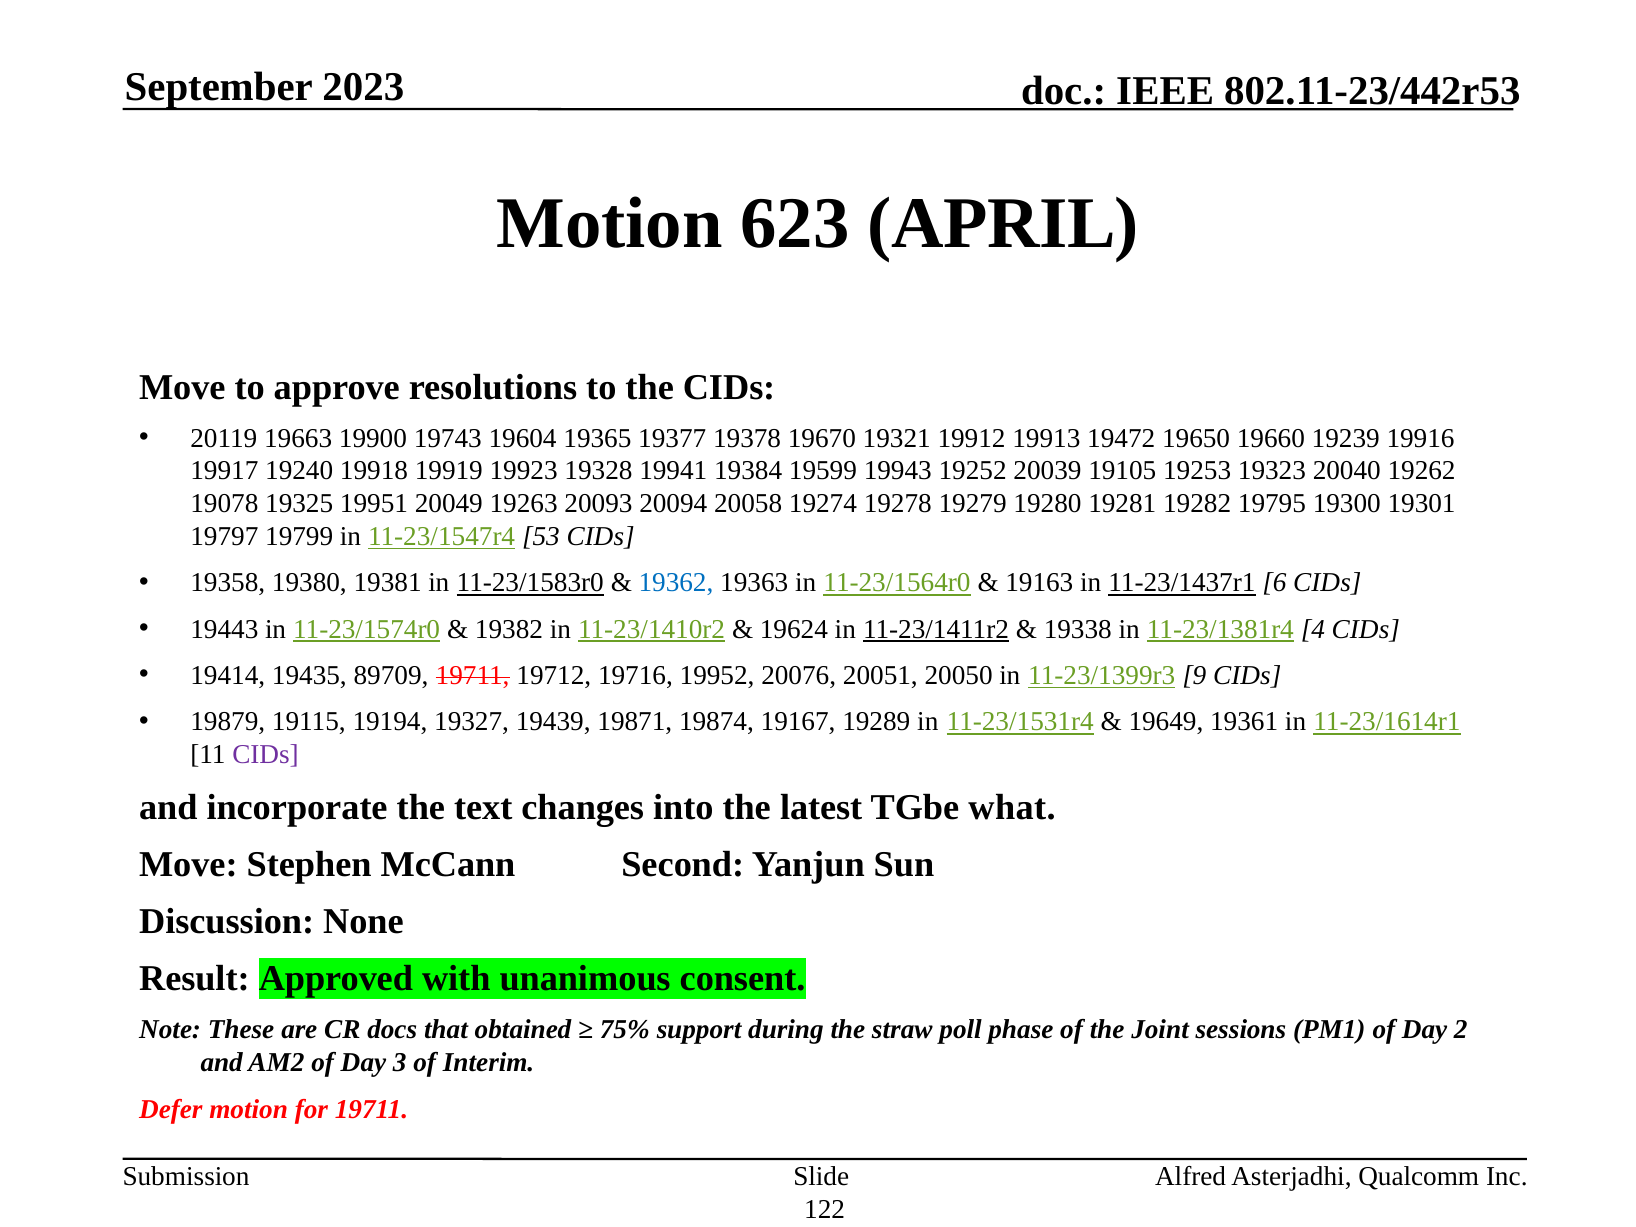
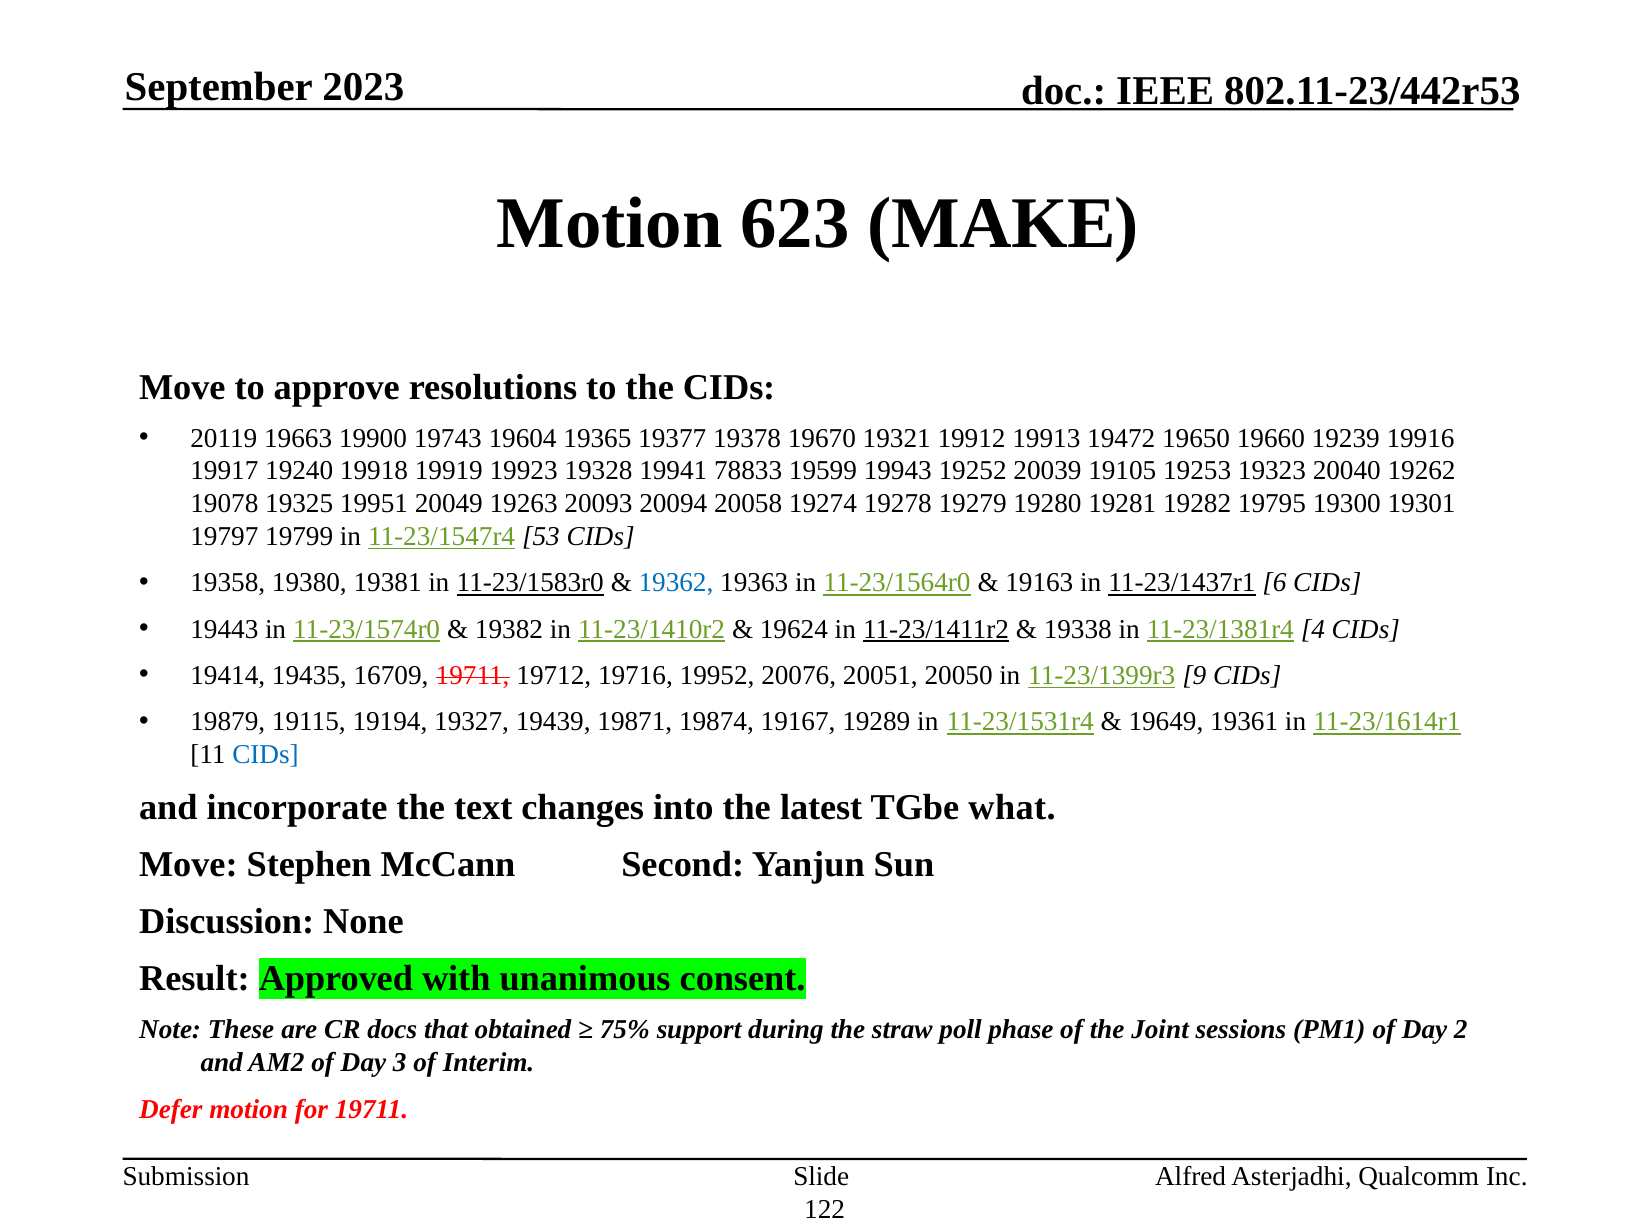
APRIL: APRIL -> MAKE (1004, 223)
19384: 19384 -> 78833 (748, 471)
89709: 89709 -> 16709 (391, 675)
CIDs colour: purple -> blue (266, 755)
